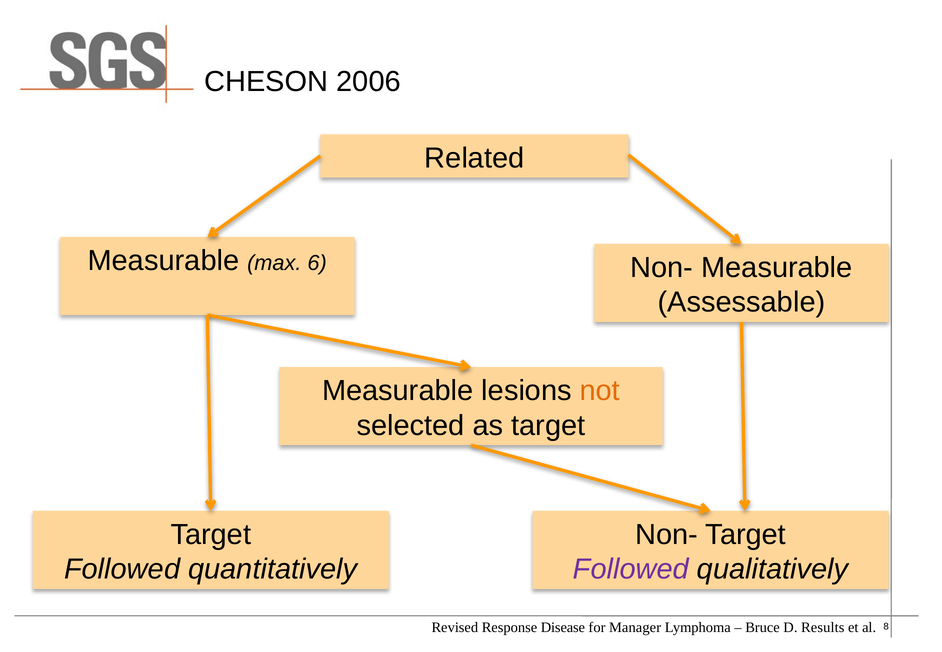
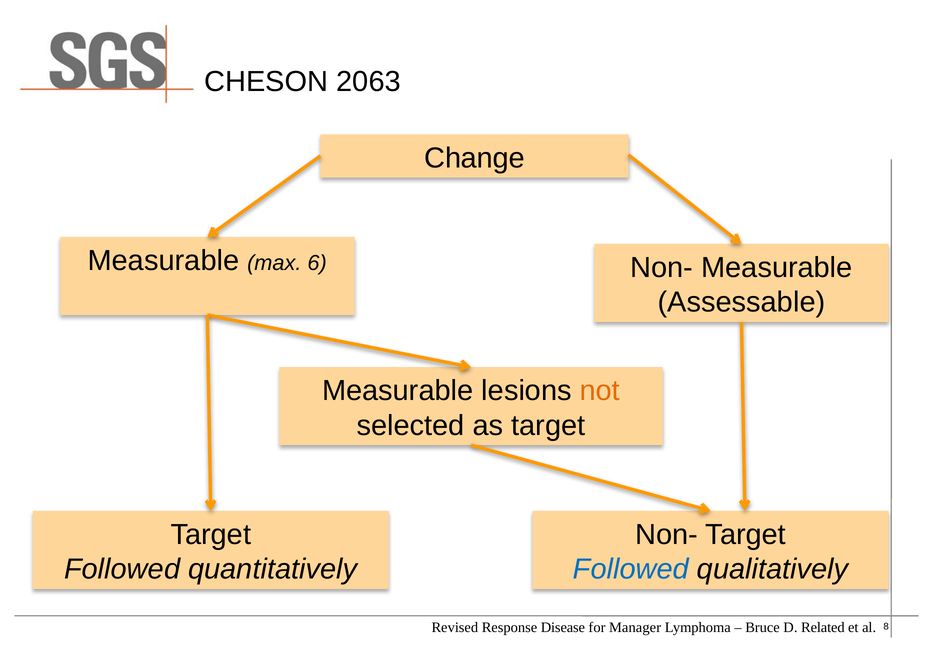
2006: 2006 -> 2063 (369, 82)
Related: Related -> Change (475, 158)
Followed colour: purple -> blue (631, 569)
Results: Results -> Related (823, 628)
